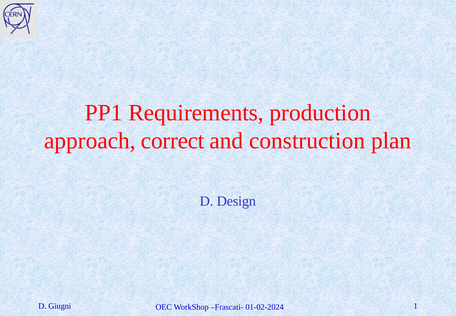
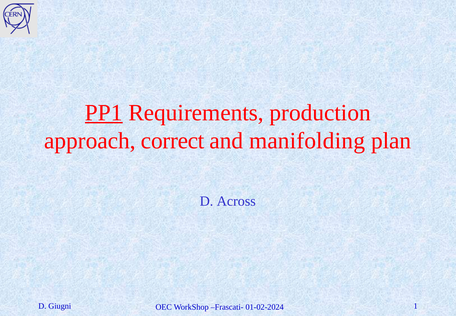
PP1 underline: none -> present (104, 113)
construction: construction -> manifolding (307, 141)
Design: Design -> Across (236, 201)
